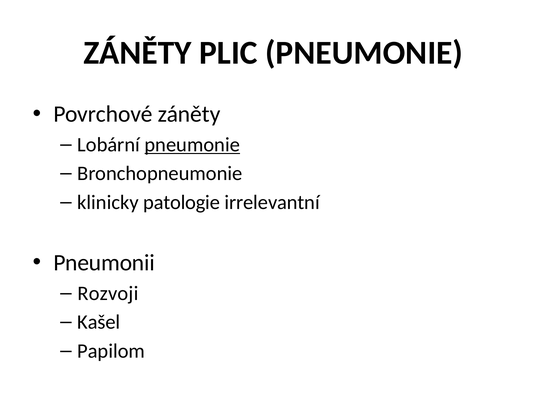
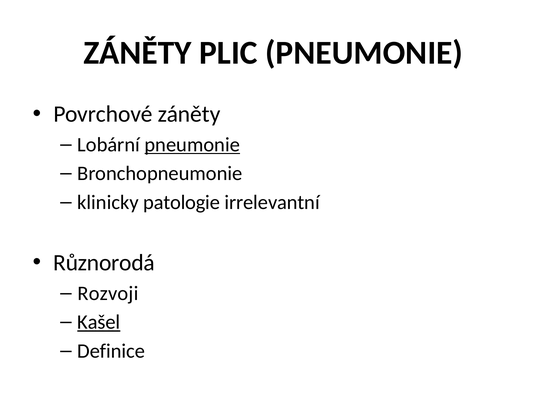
Pneumonii: Pneumonii -> Různorodá (104, 263)
Kašel underline: none -> present (99, 322)
Papilom: Papilom -> Definice (111, 351)
